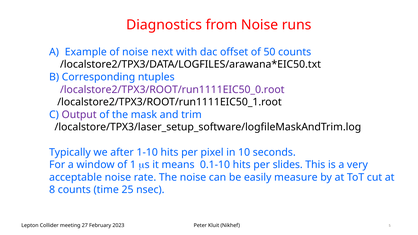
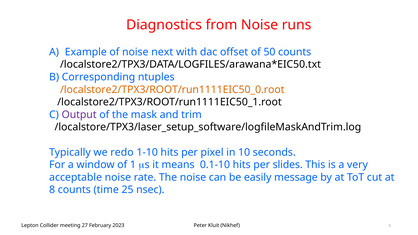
/localstore2/TPX3/ROOT/run1111EIC50_0.root colour: purple -> orange (172, 90)
after: after -> redo (122, 152)
measure: measure -> message (296, 177)
